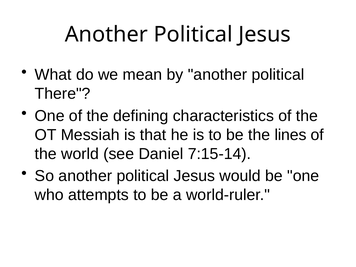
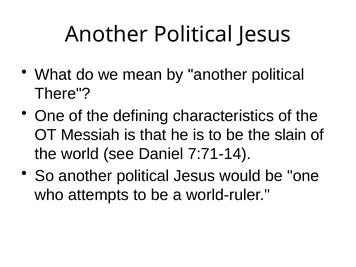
lines: lines -> slain (290, 135)
7:15-14: 7:15-14 -> 7:71-14 (219, 154)
